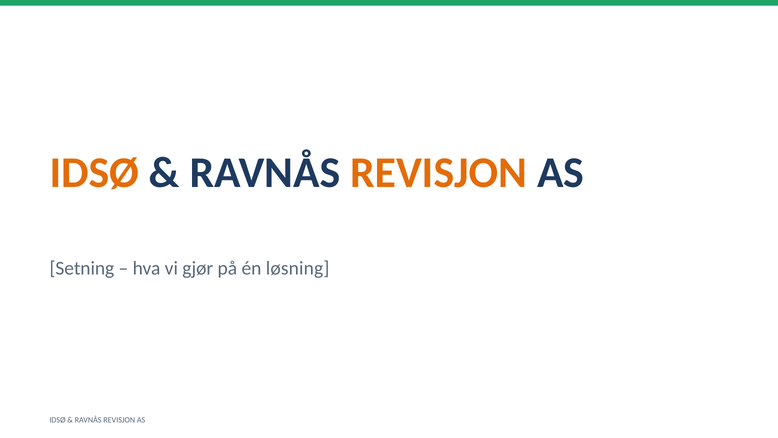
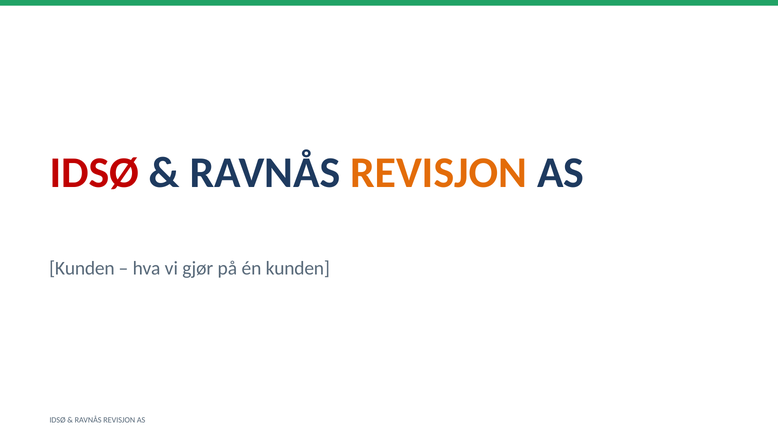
IDSØ colour: orange -> red (94, 173)
Setning: Setning -> Kunden (82, 268)
én løsning: løsning -> kunden (298, 268)
